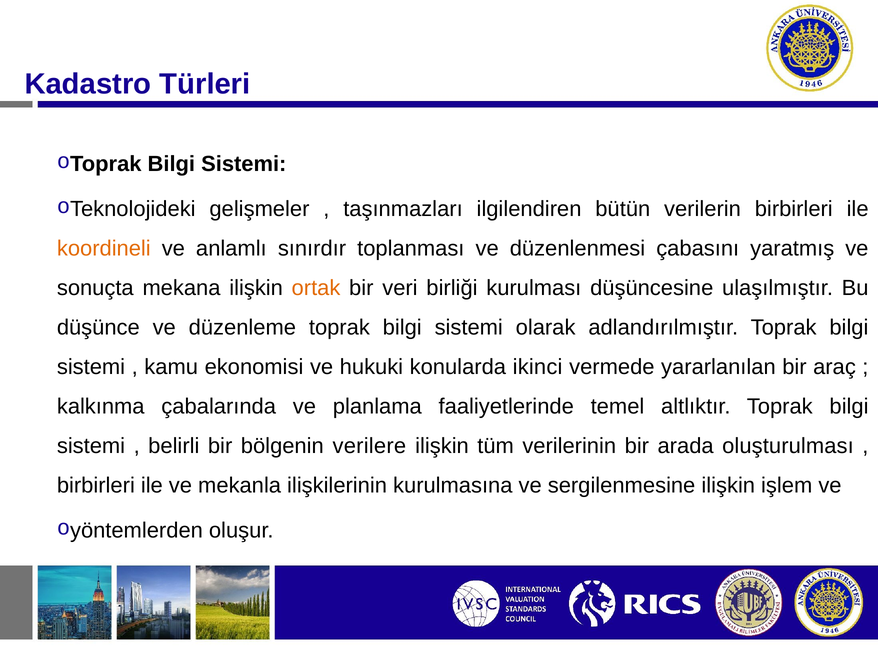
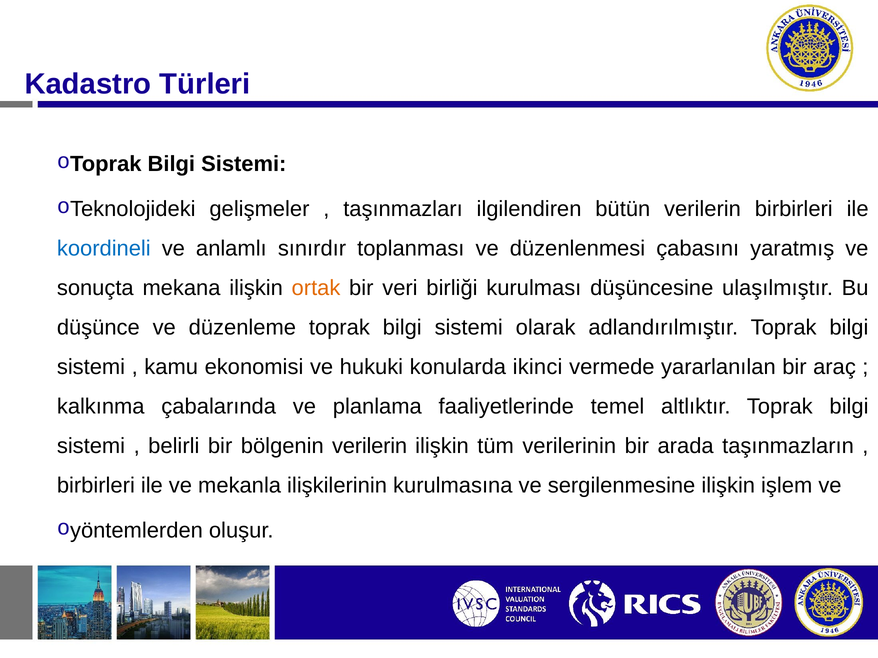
koordineli colour: orange -> blue (104, 249)
bölgenin verilere: verilere -> verilerin (370, 446)
oluşturulması: oluşturulması -> taşınmazların (788, 446)
